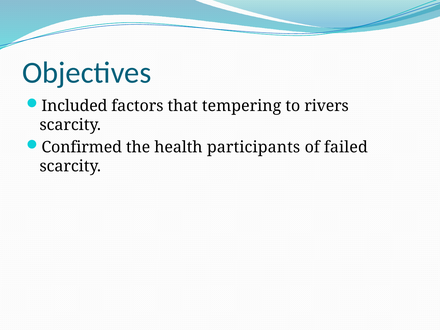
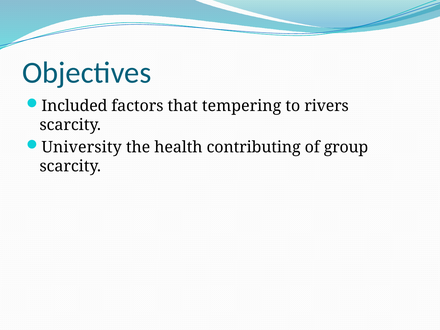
Confirmed: Confirmed -> University (82, 147)
participants: participants -> contributing (254, 147)
failed: failed -> group (346, 147)
